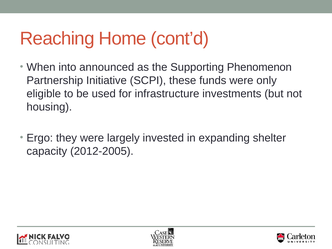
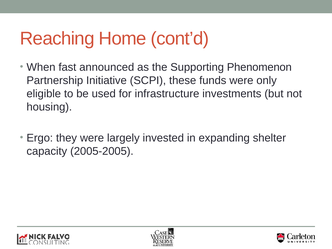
into: into -> fast (67, 67)
2012-2005: 2012-2005 -> 2005-2005 (102, 151)
